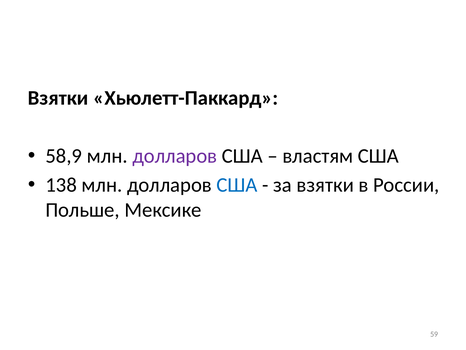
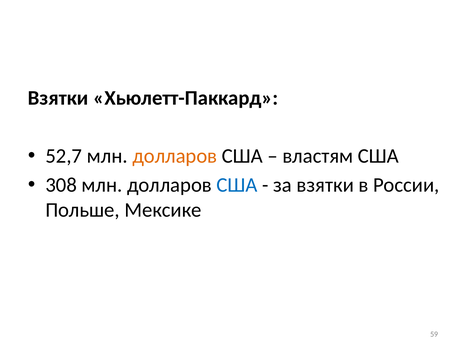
58,9: 58,9 -> 52,7 (64, 156)
долларов colour: purple -> orange (175, 156)
138: 138 -> 308 (61, 185)
